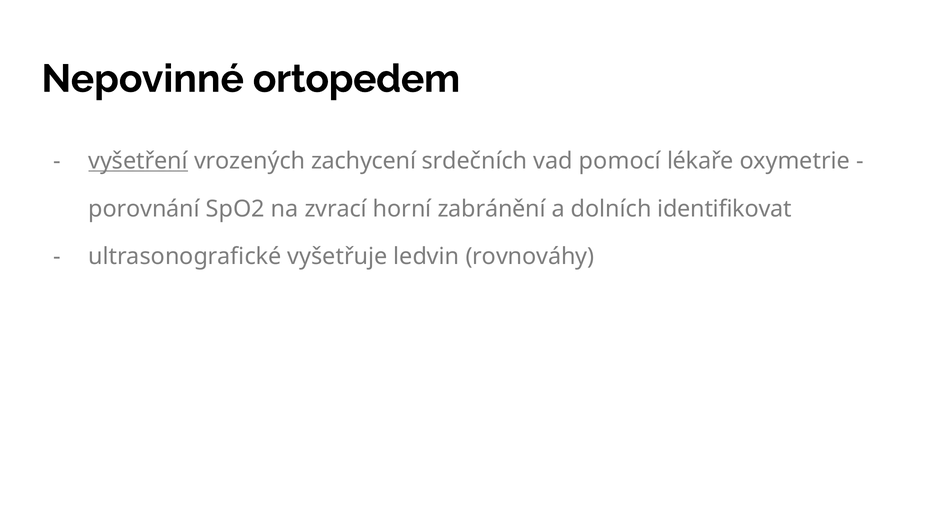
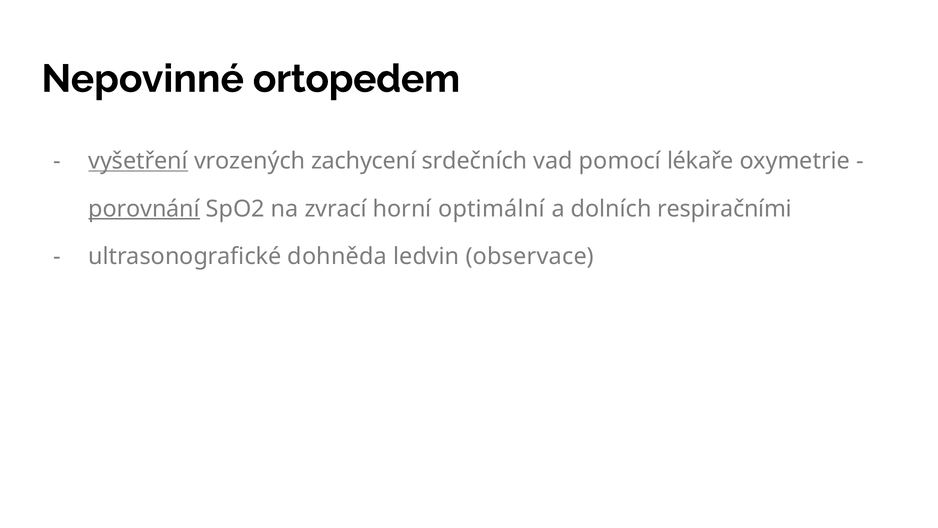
porovnání underline: none -> present (144, 209)
zabránění: zabránění -> optimální (491, 209)
identifikovat: identifikovat -> respiračními (725, 209)
vyšetřuje: vyšetřuje -> dohněda (337, 257)
rovnováhy: rovnováhy -> observace (530, 257)
